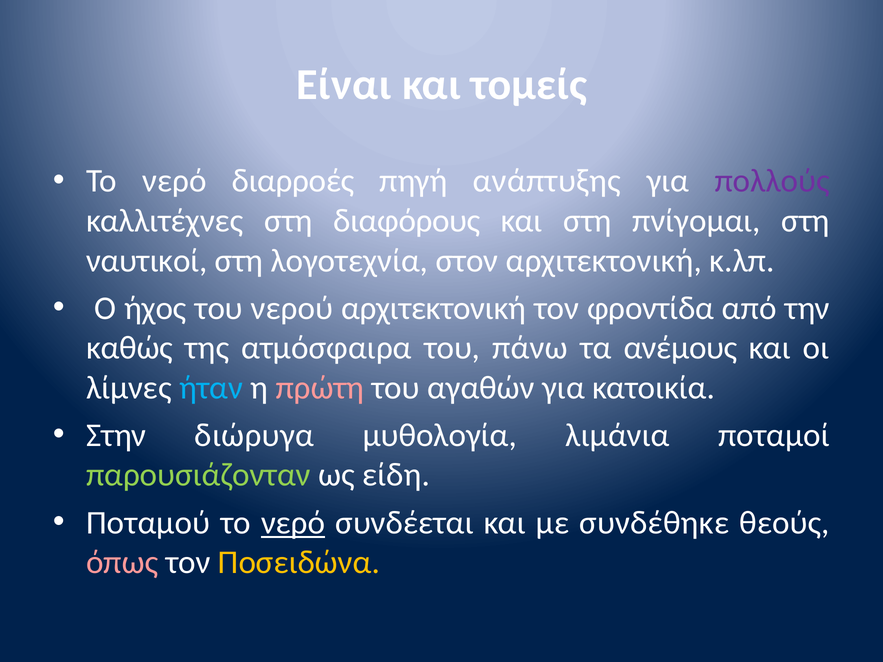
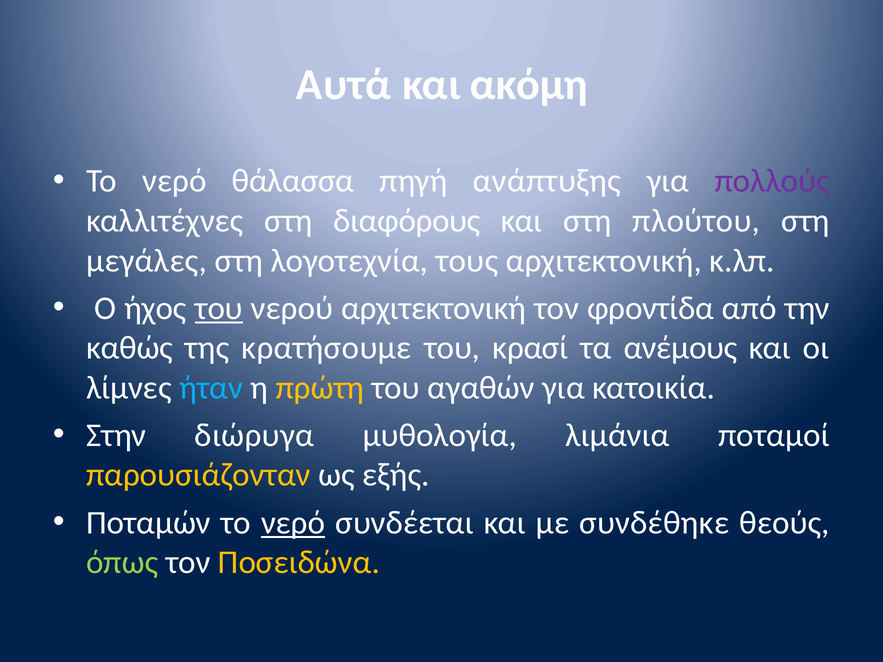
Είναι: Είναι -> Αυτά (344, 85)
τομείς: τομείς -> ακόμη (529, 85)
διαρροές: διαρροές -> θάλασσα (293, 181)
πνίγομαι: πνίγομαι -> πλούτου (696, 221)
ναυτικοί: ναυτικοί -> μεγάλες (147, 261)
στον: στον -> τους (467, 261)
του underline: none -> present (219, 308)
ατμόσφαιρα: ατμόσφαιρα -> κρατήσουμε (326, 348)
πάνω: πάνω -> κρασί (530, 348)
πρώτη colour: pink -> yellow (320, 388)
παρουσιάζονταν colour: light green -> yellow (198, 475)
είδη: είδη -> εξής (396, 475)
Ποταμού: Ποταμού -> Ποταμών (148, 523)
όπως colour: pink -> light green (122, 563)
